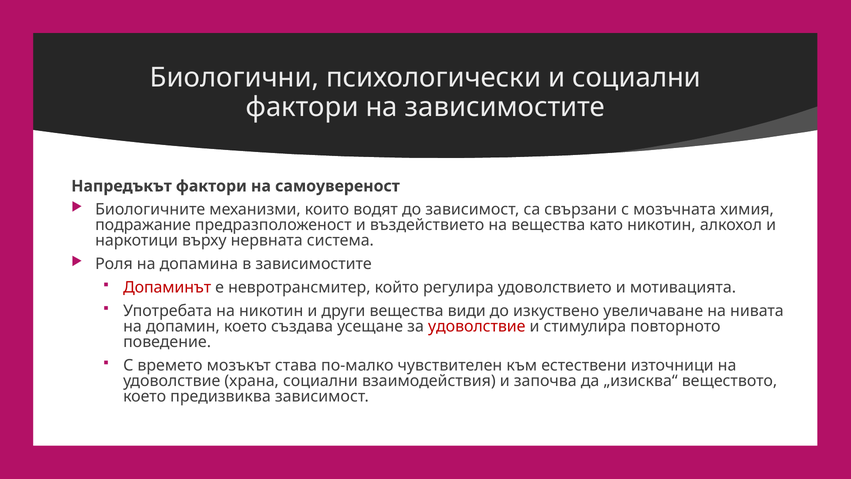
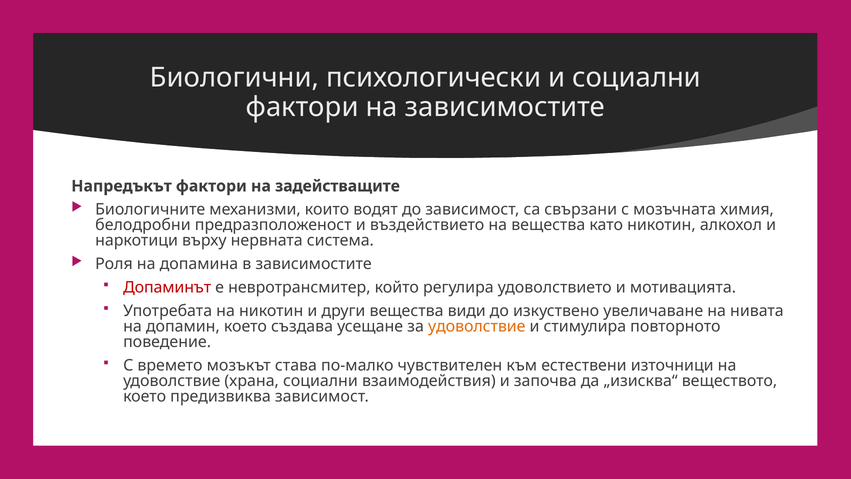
самоувереност: самоувереност -> задействащите (338, 186)
подражание: подражание -> белодробни (143, 225)
удоволствие colour: red -> orange (477, 326)
